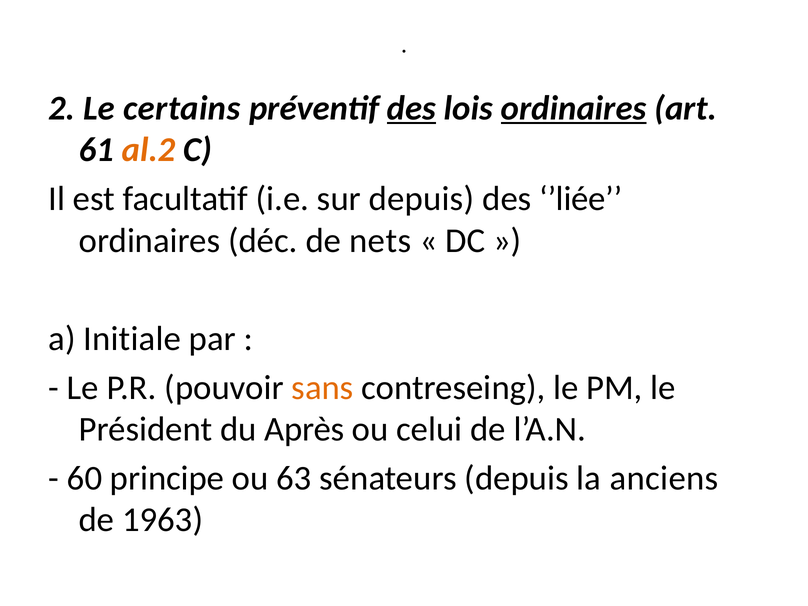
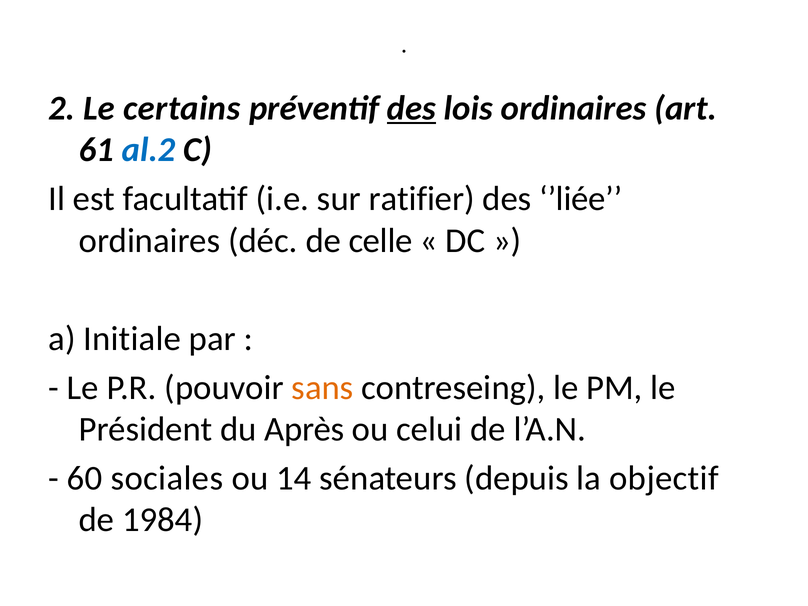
ordinaires underline: present -> none (574, 108)
al.2 colour: orange -> blue (149, 150)
sur depuis: depuis -> ratifier (422, 199)
nets: nets -> celle (381, 241)
principe: principe -> sociales (167, 478)
63: 63 -> 14 (294, 478)
anciens: anciens -> objectif (664, 478)
1963: 1963 -> 1984 (163, 520)
